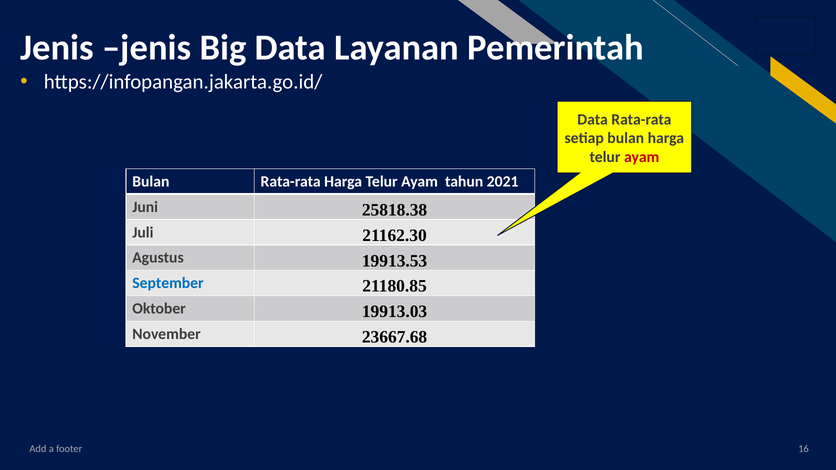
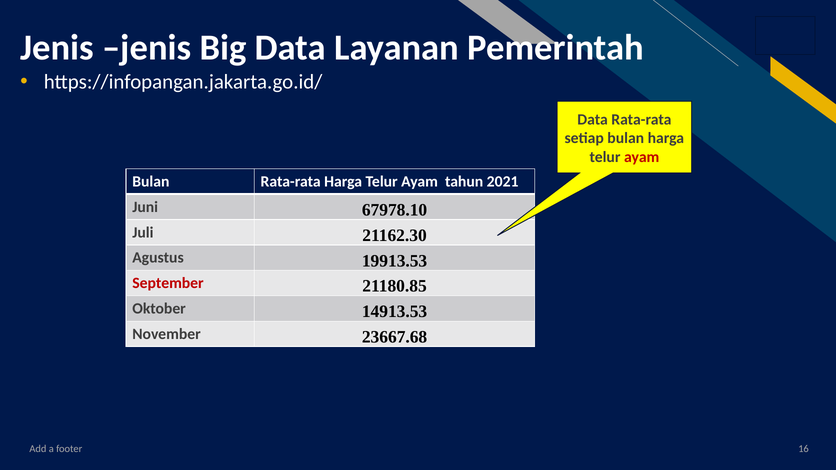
25818.38: 25818.38 -> 67978.10 (395, 210)
September colour: blue -> red (168, 283)
19913.03: 19913.03 -> 14913.53 (395, 312)
